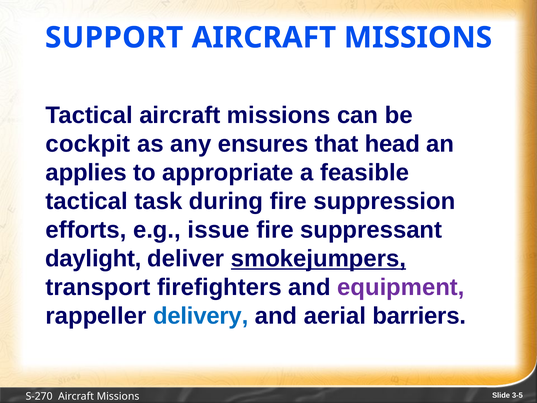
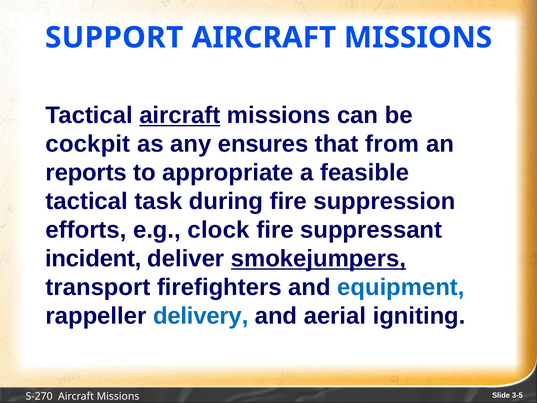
aircraft underline: none -> present (180, 115)
head: head -> from (392, 144)
applies: applies -> reports (86, 173)
issue: issue -> clock (219, 230)
daylight: daylight -> incident (93, 259)
equipment colour: purple -> blue (401, 287)
barriers: barriers -> igniting (419, 316)
